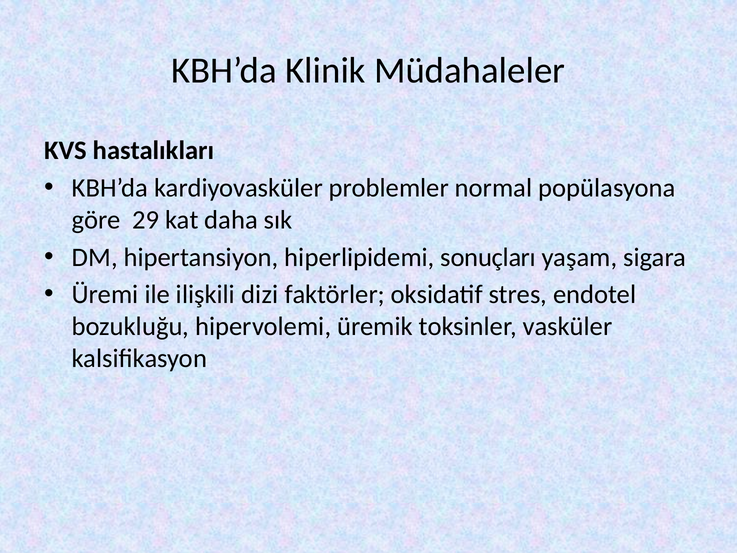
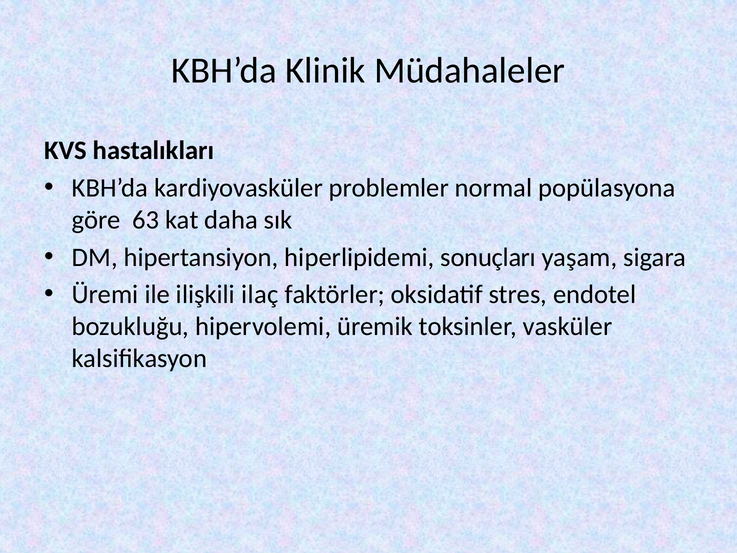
29: 29 -> 63 (146, 220)
dizi: dizi -> ilaç (260, 294)
